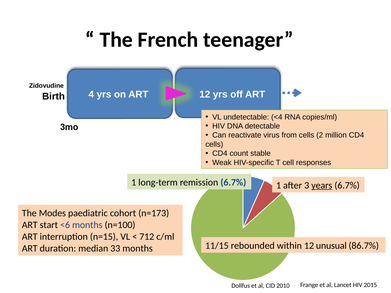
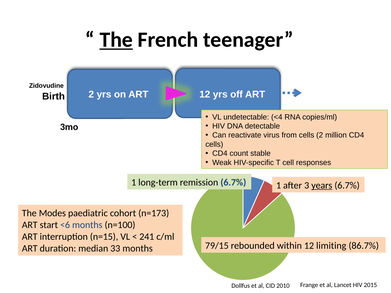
The underline: none -> present (116, 40)
Birth 4: 4 -> 2 (91, 94)
712: 712 -> 241 (147, 237)
11/15: 11/15 -> 79/15 (217, 246)
unusual: unusual -> limiting (331, 246)
